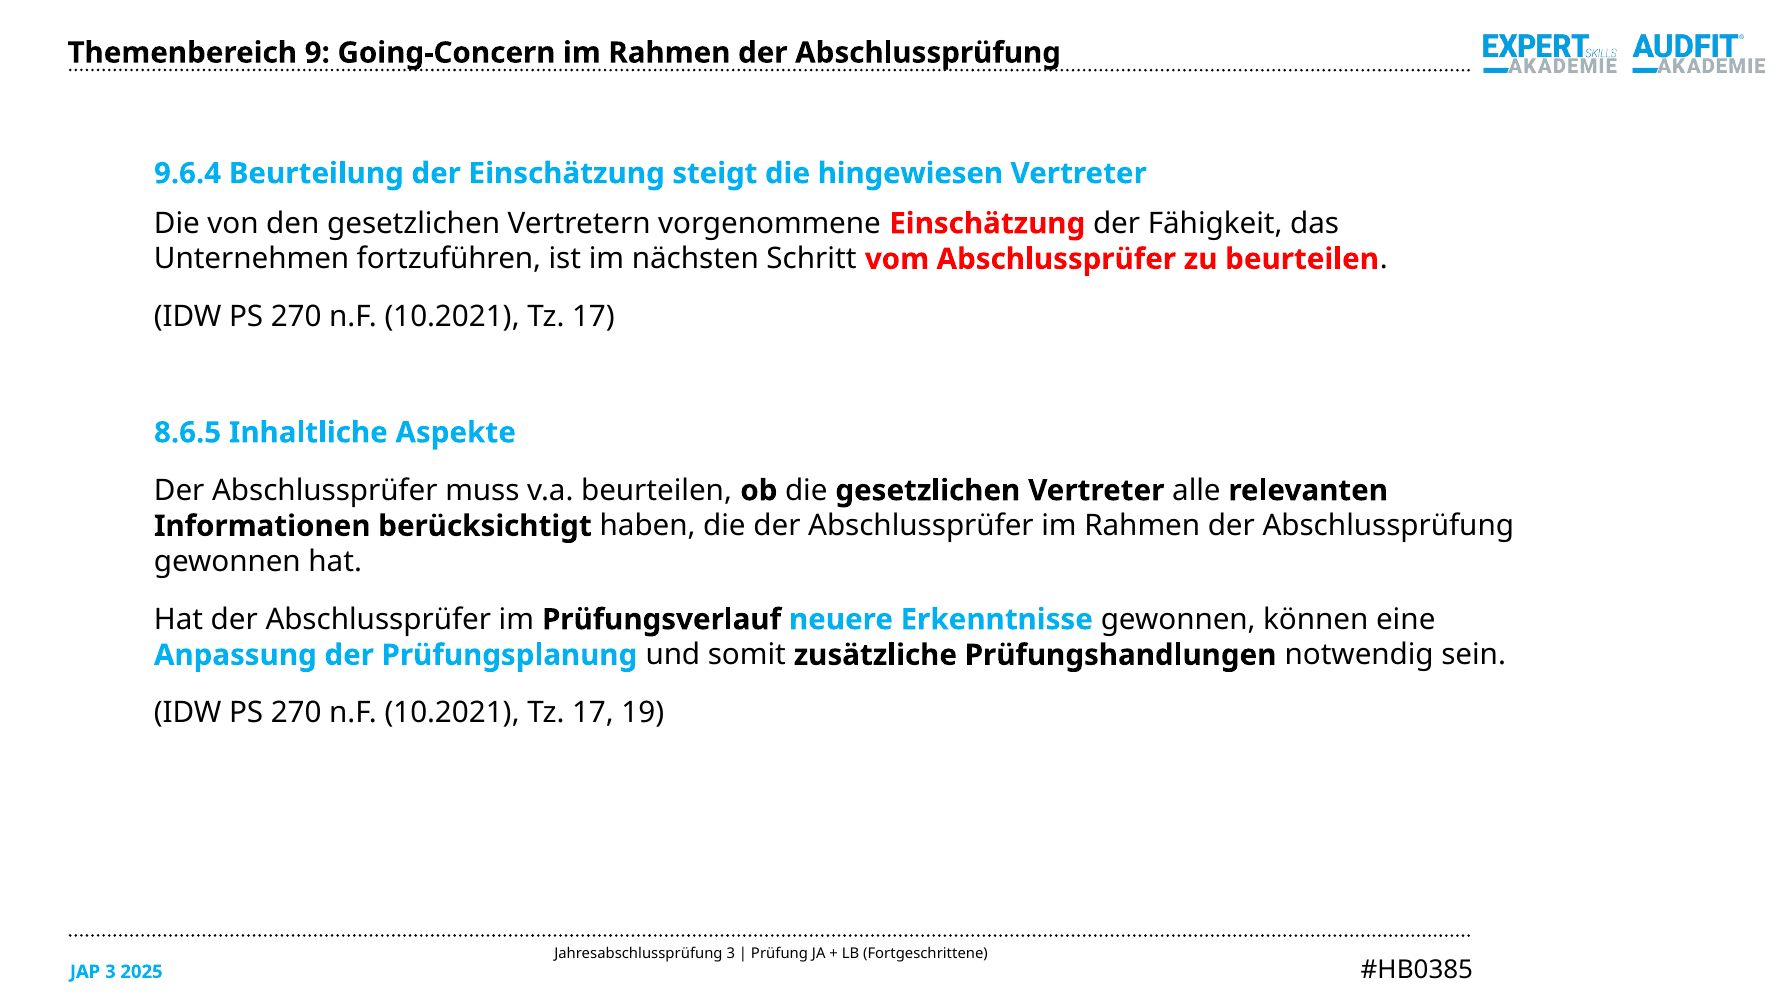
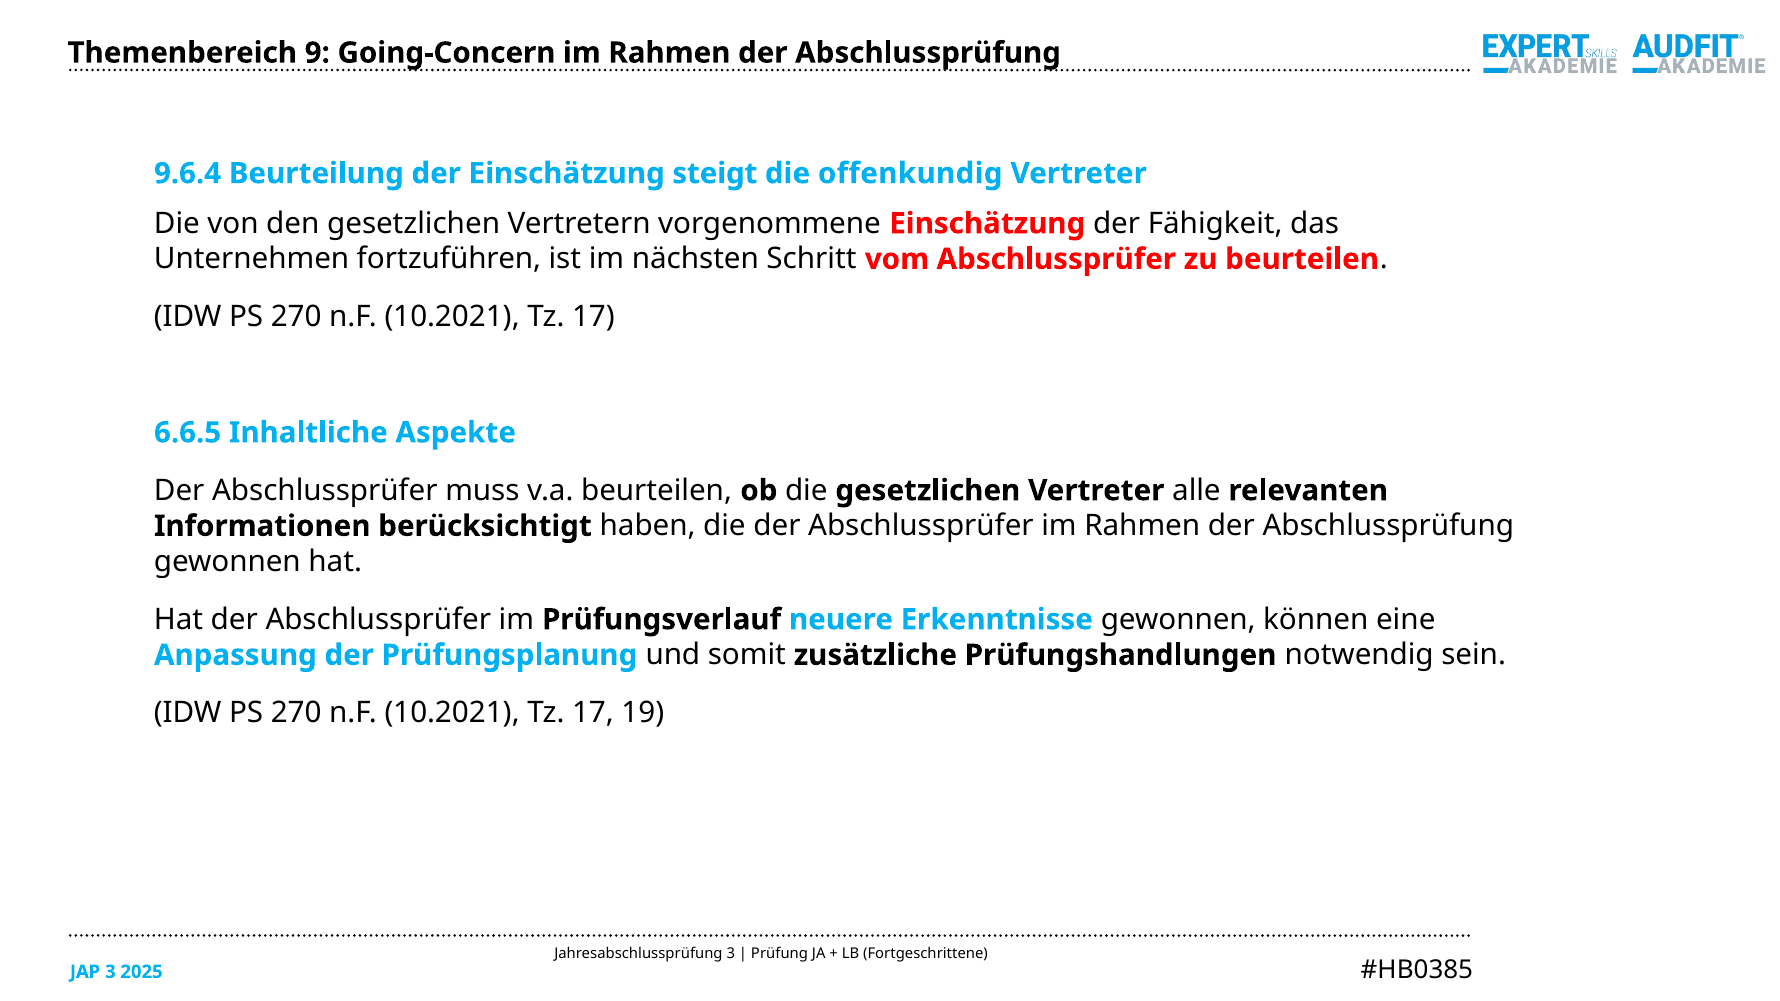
hingewiesen: hingewiesen -> offenkundig (910, 173)
8.6.5: 8.6.5 -> 6.6.5 (188, 433)
